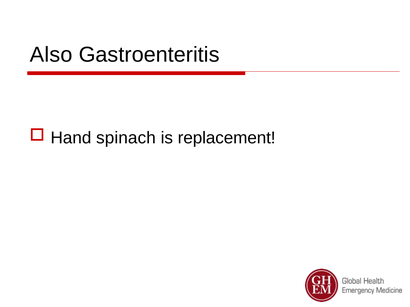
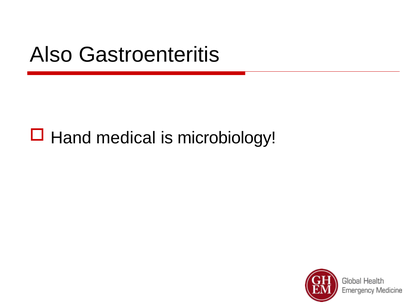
spinach: spinach -> medical (126, 138)
replacement: replacement -> microbiology (227, 138)
